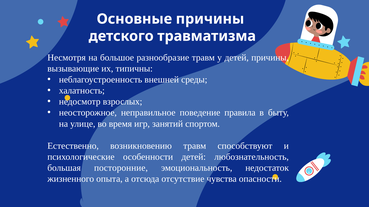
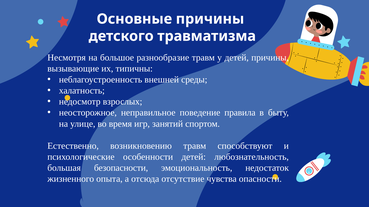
посторонние: посторонние -> безопасности (121, 168)
